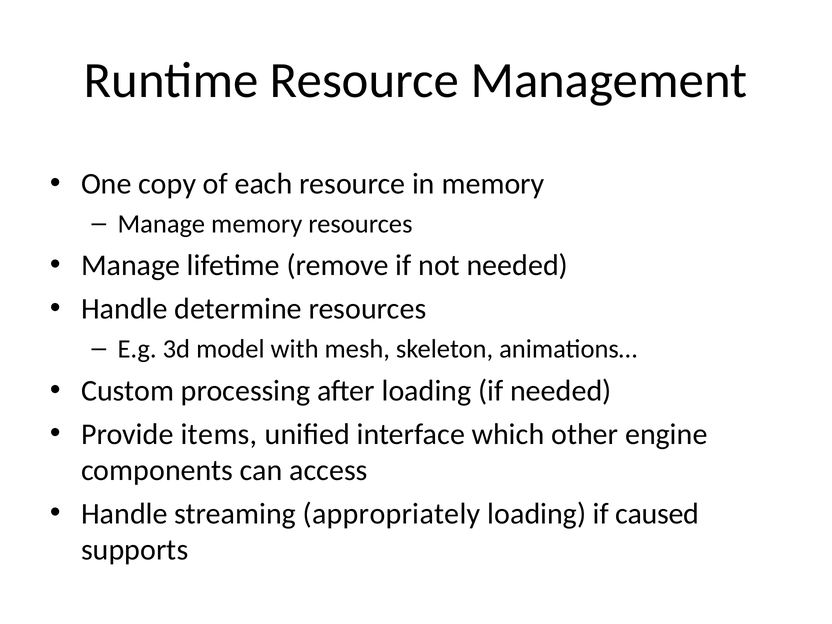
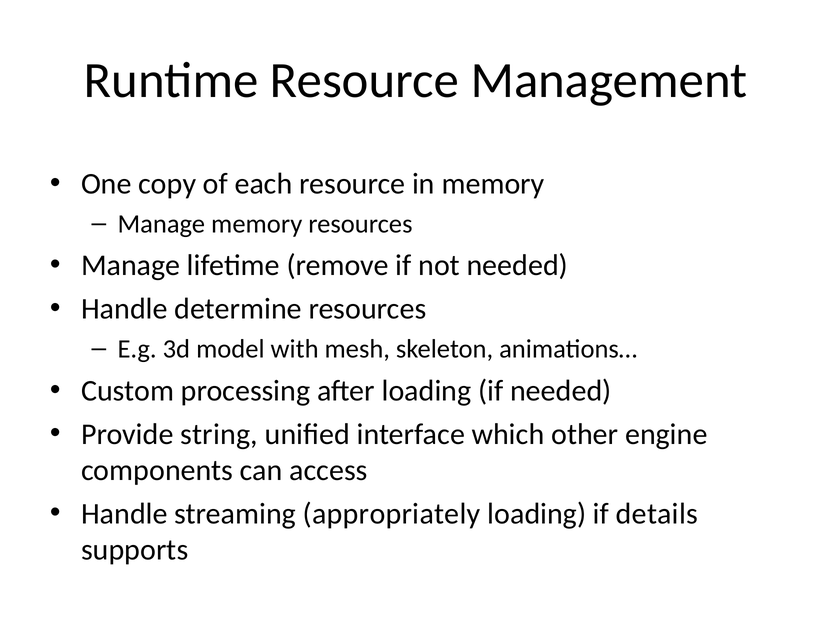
items: items -> string (219, 434)
caused: caused -> details (657, 514)
